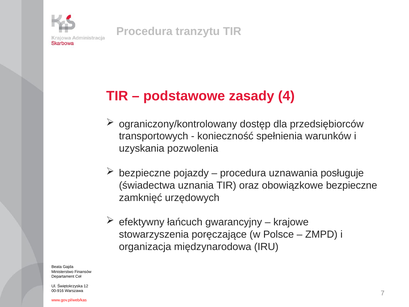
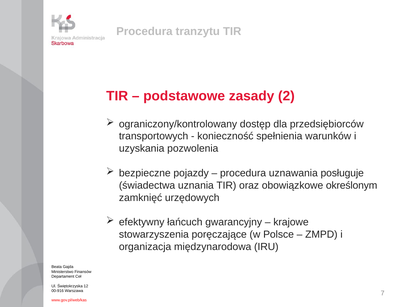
4: 4 -> 2 (286, 96)
obowiązkowe bezpieczne: bezpieczne -> określonym (352, 185)
